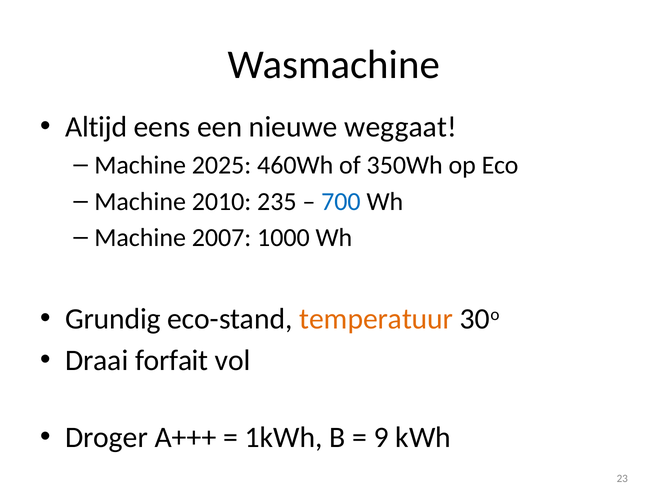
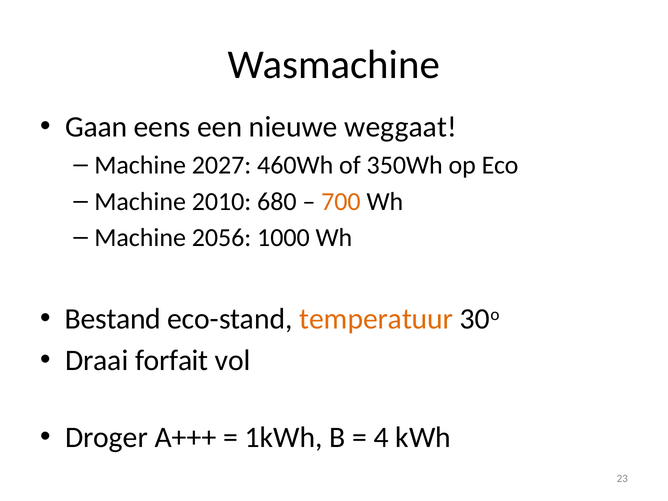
Altijd: Altijd -> Gaan (96, 127)
2025: 2025 -> 2027 (222, 165)
235: 235 -> 680 (277, 201)
700 colour: blue -> orange (341, 201)
2007: 2007 -> 2056 (222, 238)
Grundig: Grundig -> Bestand (113, 319)
9: 9 -> 4 (381, 437)
